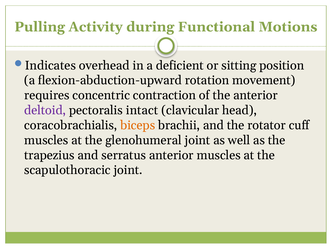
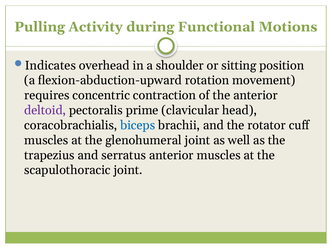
deficient: deficient -> shoulder (180, 65)
intact: intact -> prime (142, 110)
biceps colour: orange -> blue (138, 125)
